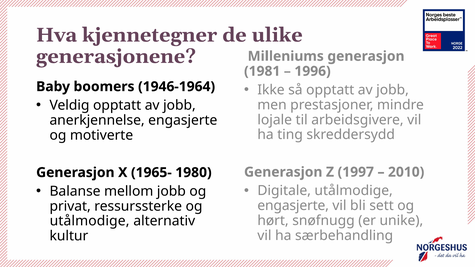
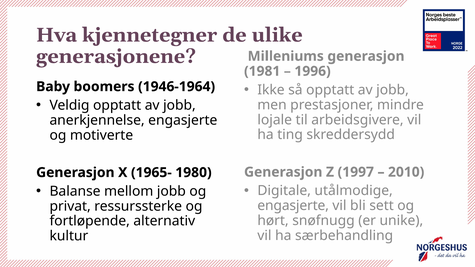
utålmodige: utålmodige -> fortløpende (90, 221)
